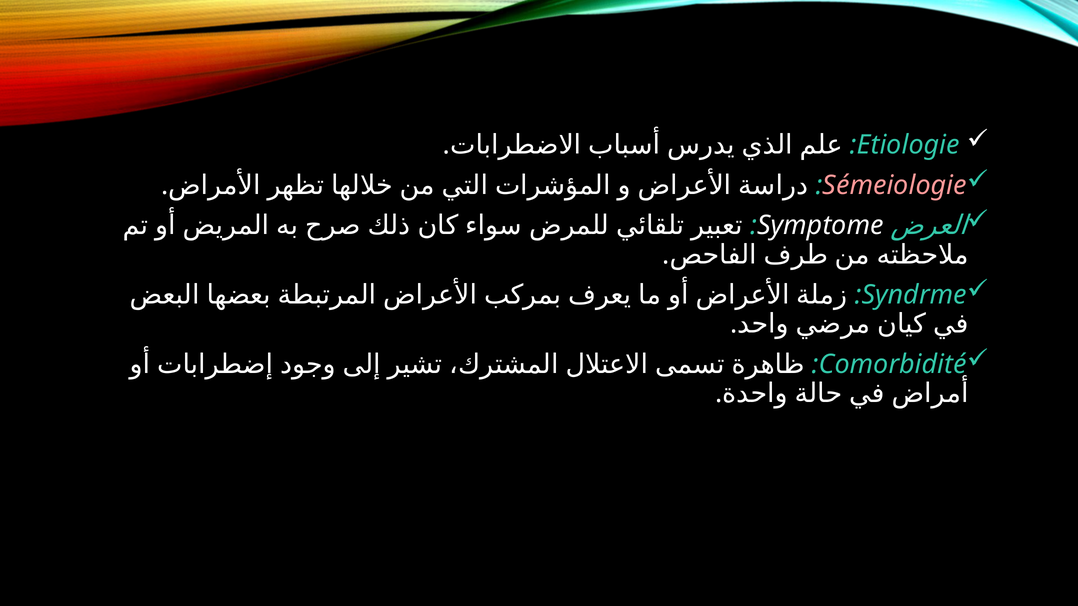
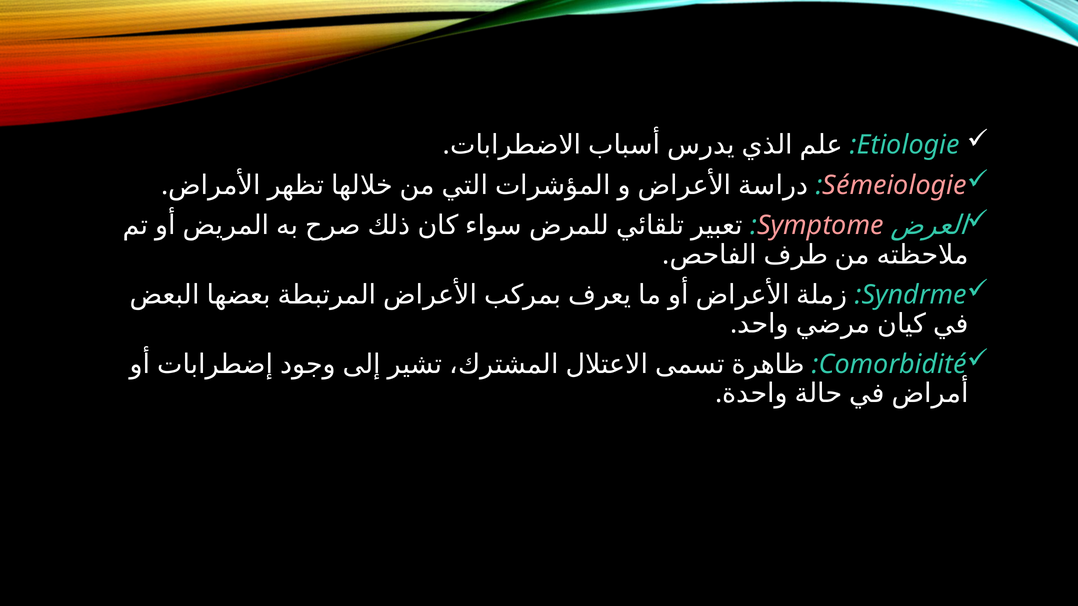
Symptome colour: white -> pink (820, 226)
